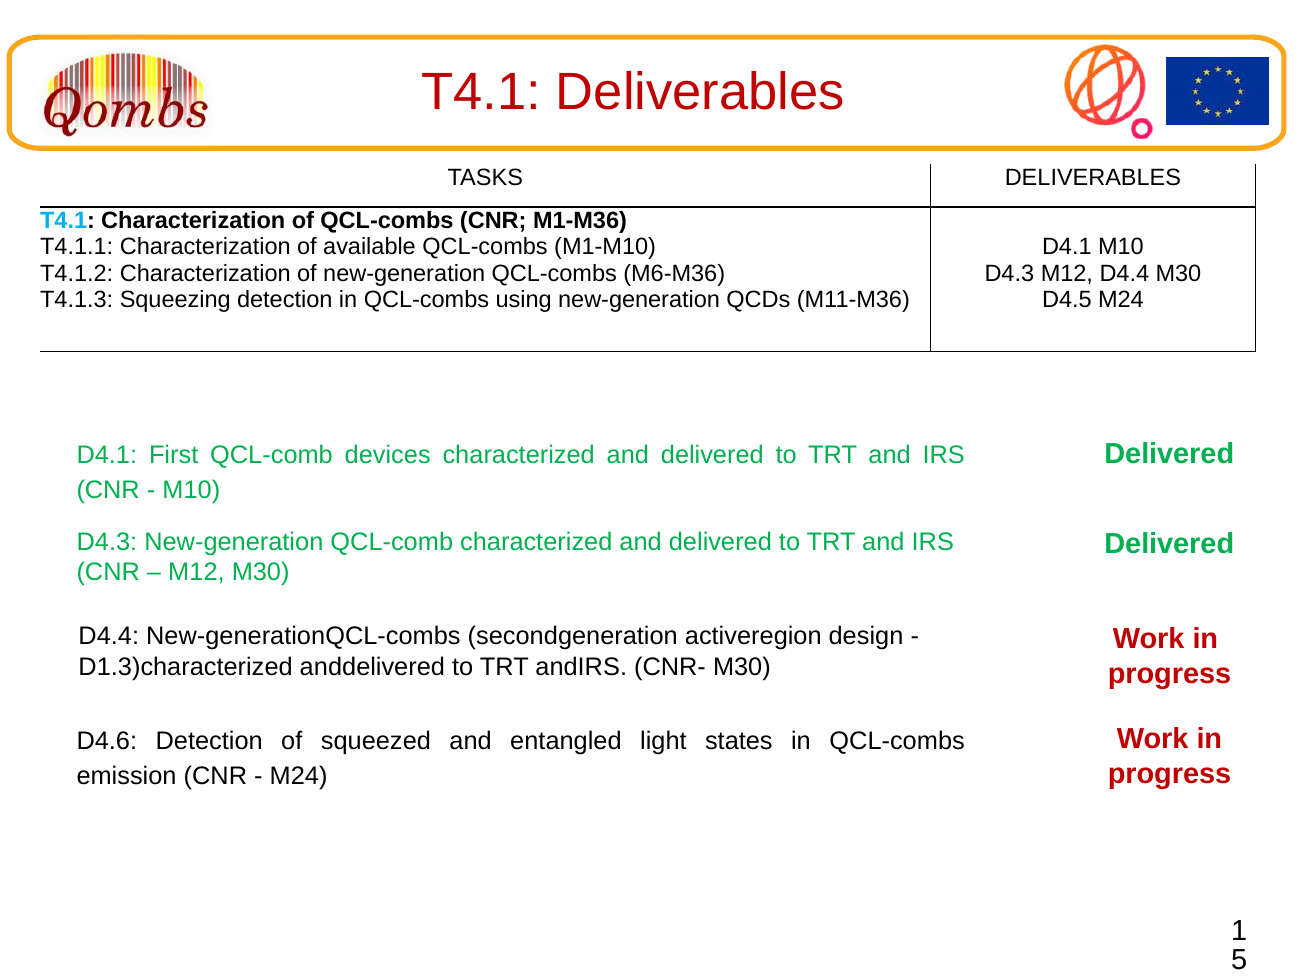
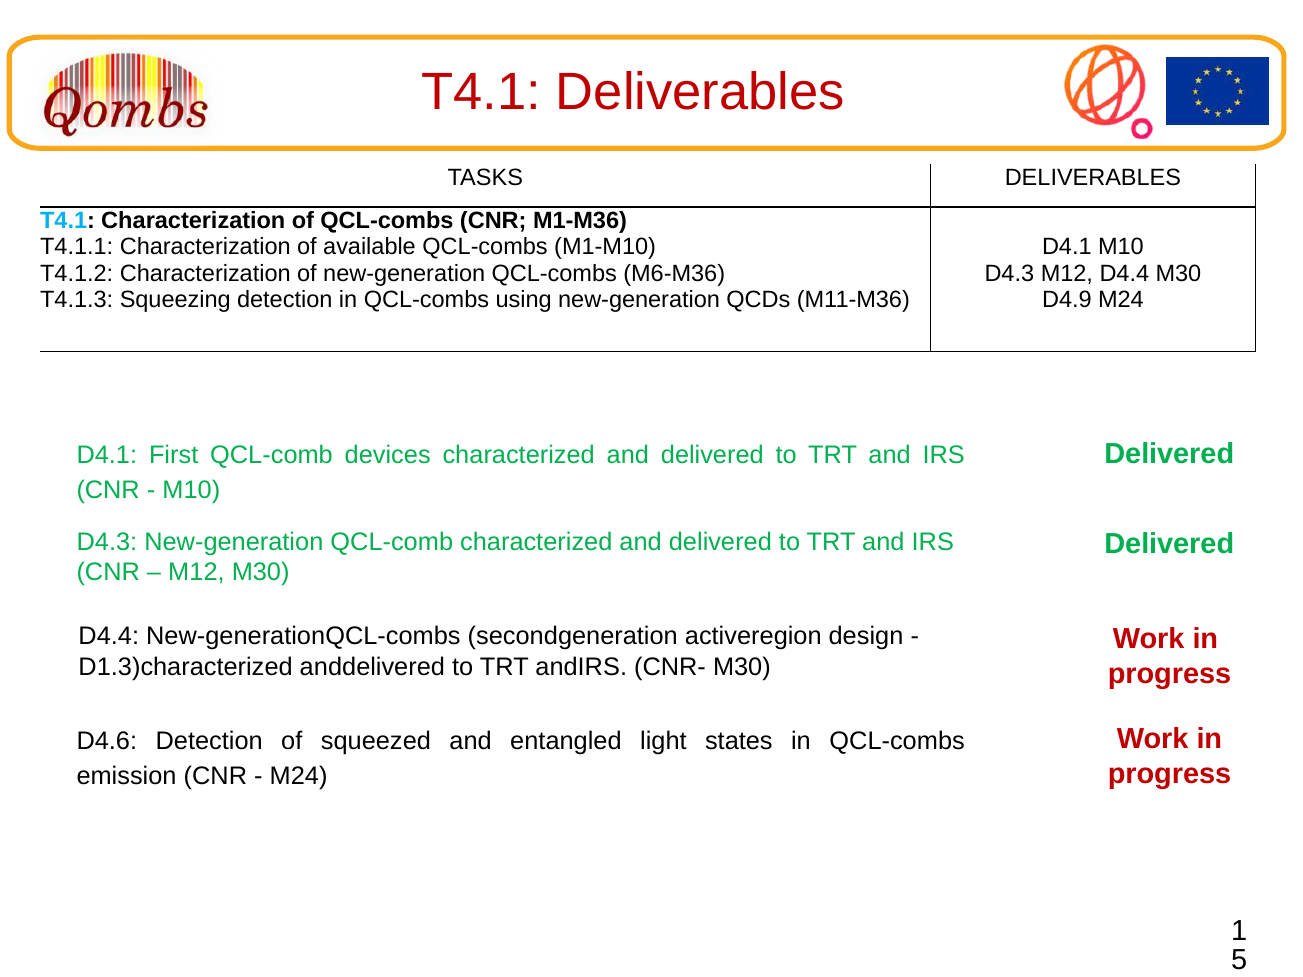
D4.5: D4.5 -> D4.9 (1067, 300)
